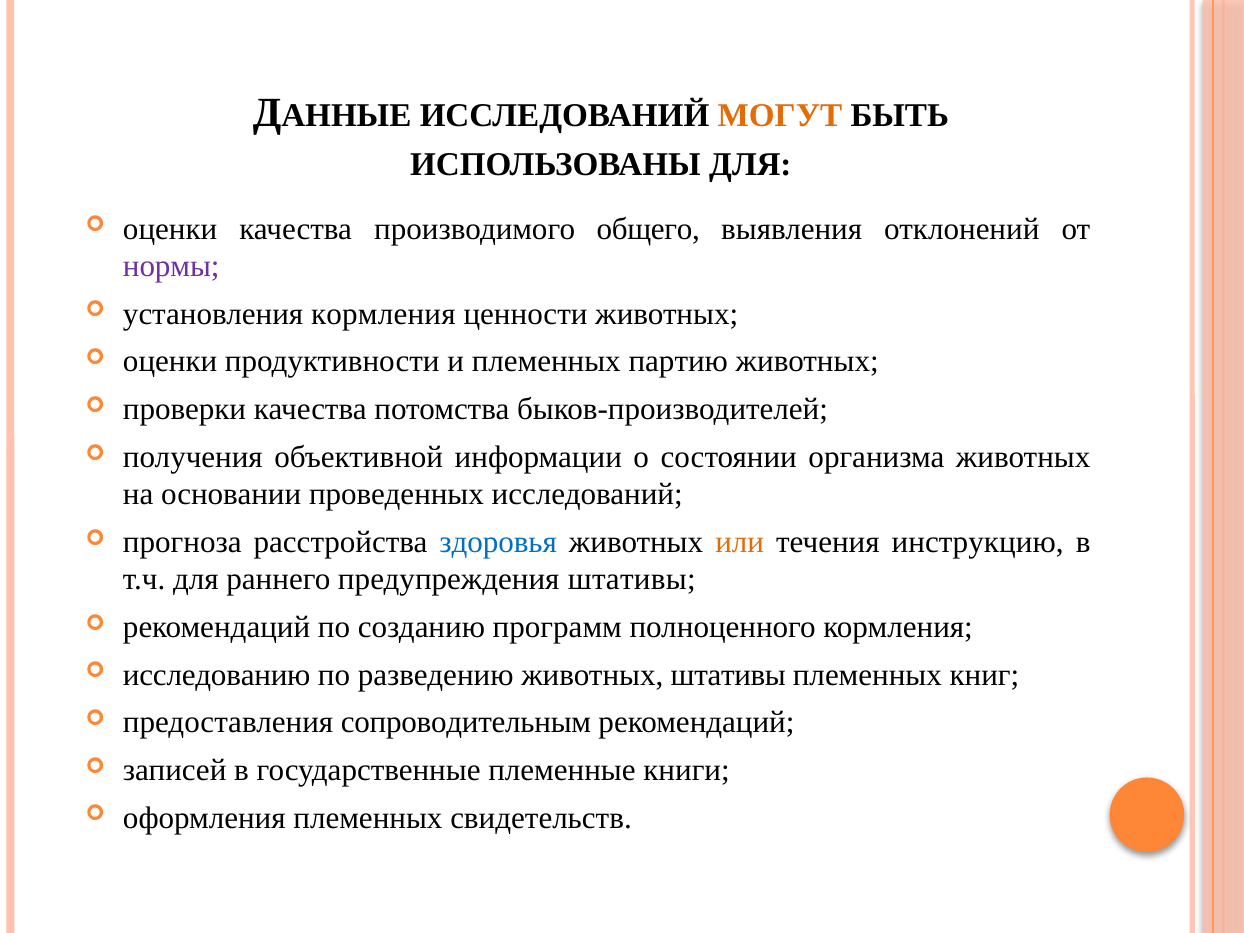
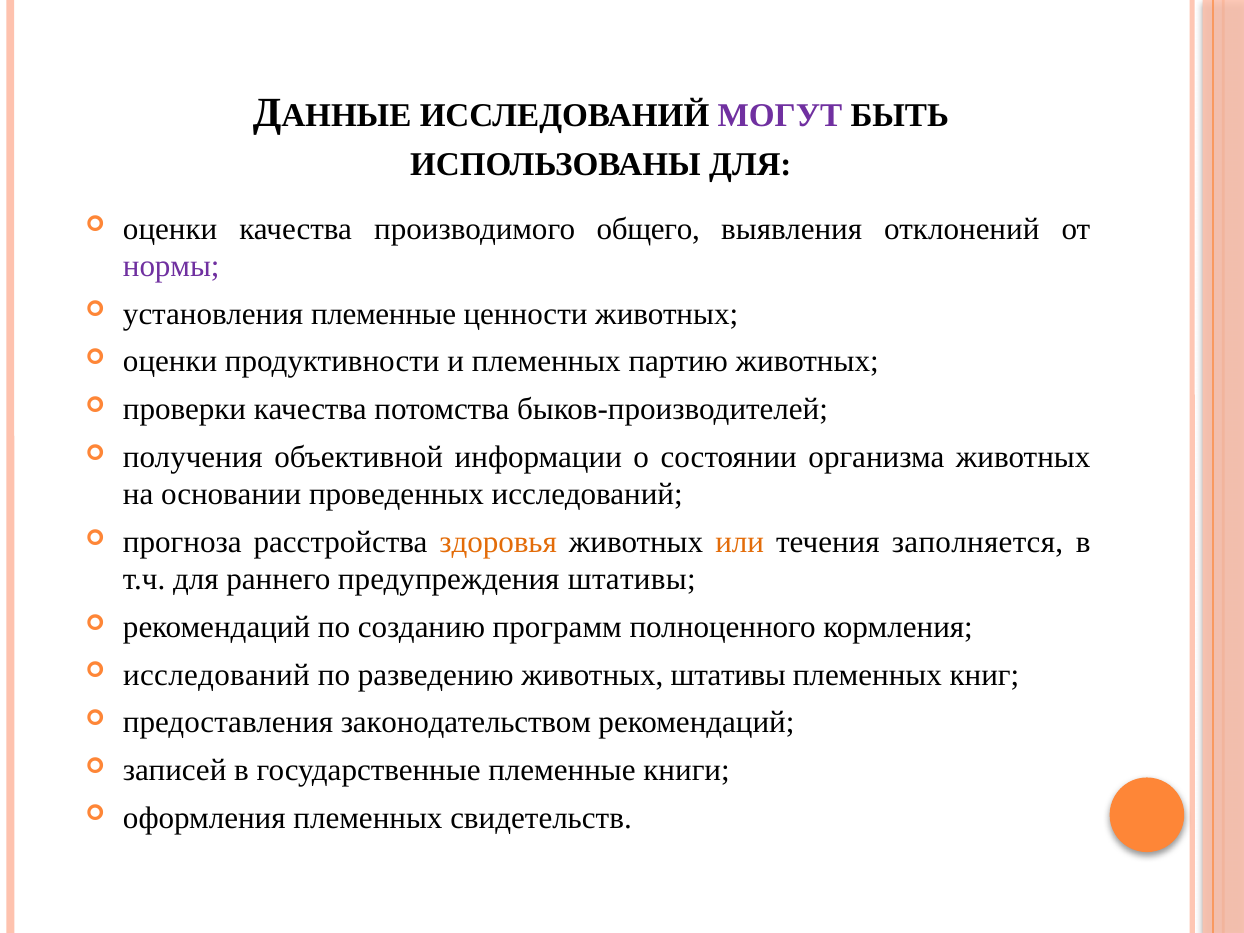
МОГУТ colour: orange -> purple (780, 115)
установления кормления: кормления -> племенные (384, 314)
здоровья colour: blue -> orange (498, 542)
инструкцию: инструкцию -> заполняется (978, 542)
исследованию: исследованию -> исследований (216, 675)
сопроводительным: сопроводительным -> законодательством (466, 723)
